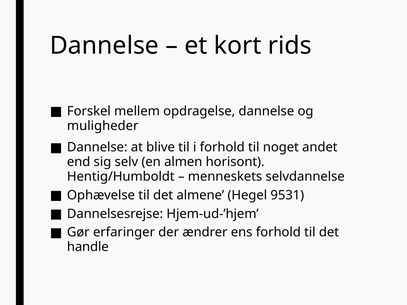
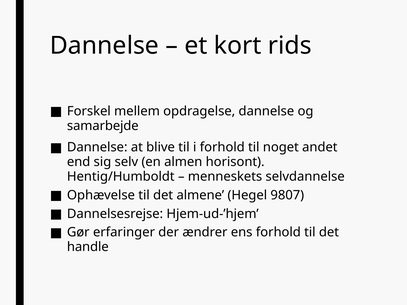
muligheder: muligheder -> samarbejde (103, 126)
9531: 9531 -> 9807 (287, 195)
